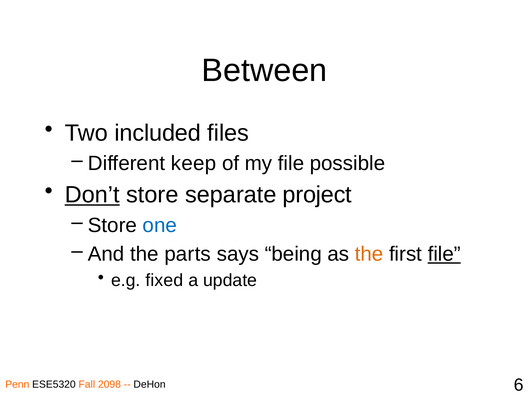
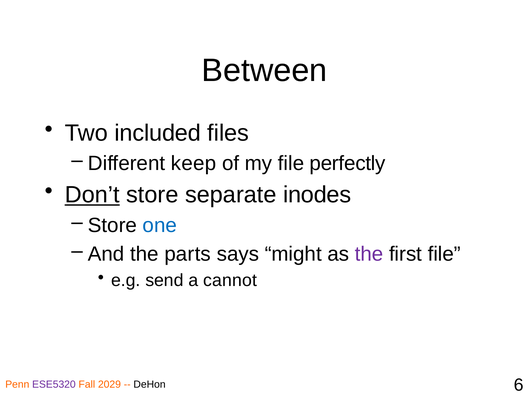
possible: possible -> perfectly (348, 163)
project: project -> inodes (317, 195)
being: being -> might (293, 254)
the colour: orange -> purple (369, 254)
file underline: present -> none (444, 254)
fixed: fixed -> send (164, 280)
update: update -> cannot (230, 280)
ESE5320 colour: black -> purple (54, 384)
2098: 2098 -> 2029 (109, 384)
